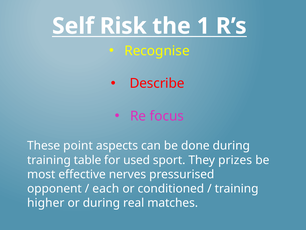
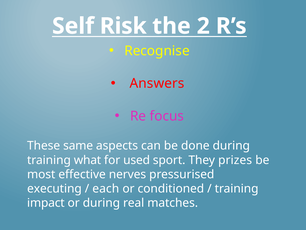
1: 1 -> 2 (203, 26)
Describe: Describe -> Answers (157, 83)
point: point -> same (78, 145)
table: table -> what (88, 160)
opponent: opponent -> executing (54, 188)
higher: higher -> impact (46, 203)
